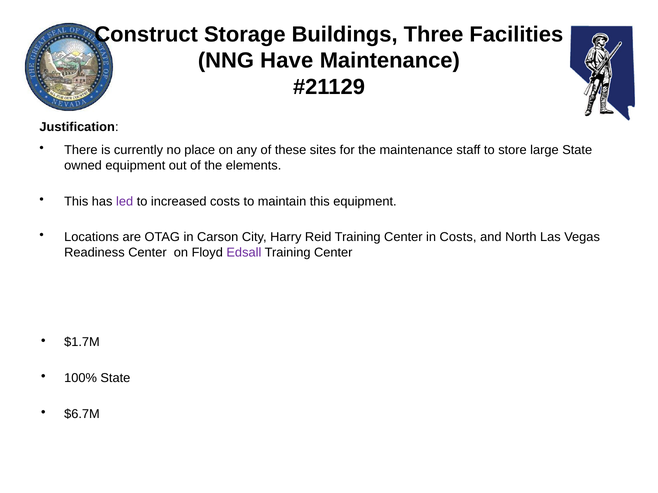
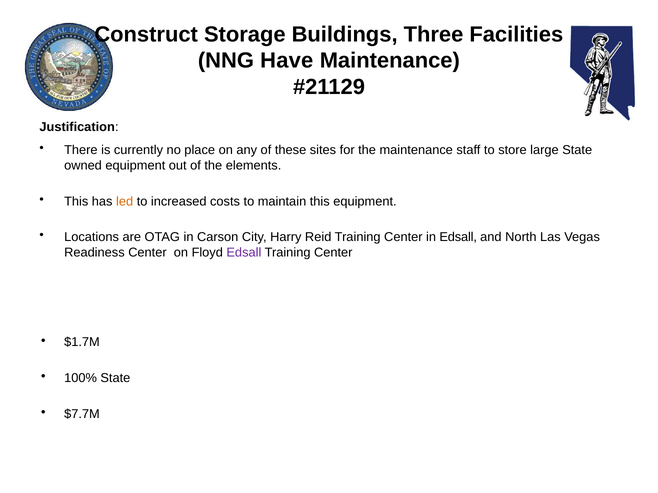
led colour: purple -> orange (125, 202)
in Costs: Costs -> Edsall (458, 238)
$6.7M: $6.7M -> $7.7M (82, 414)
